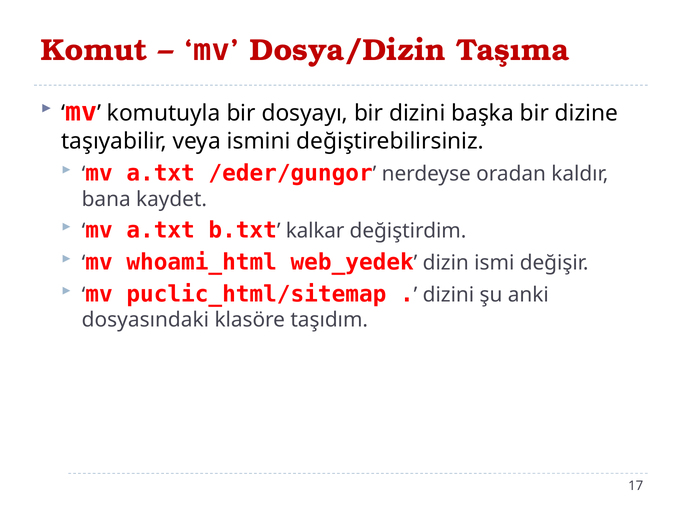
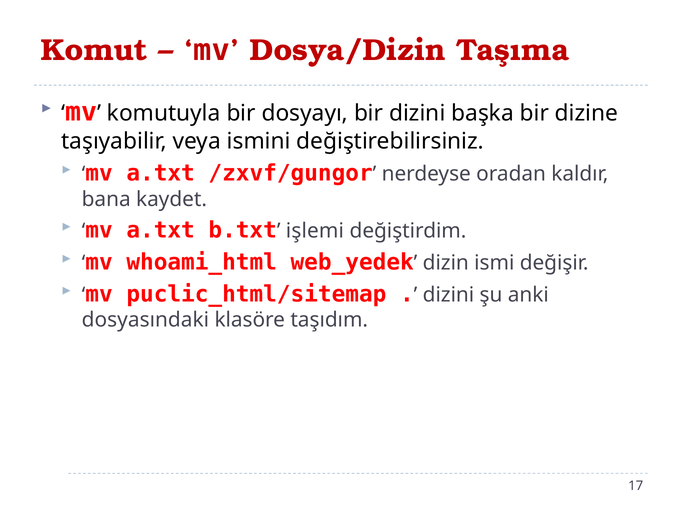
/eder/gungor: /eder/gungor -> /zxvf/gungor (291, 173)
kalkar: kalkar -> işlemi (315, 231)
